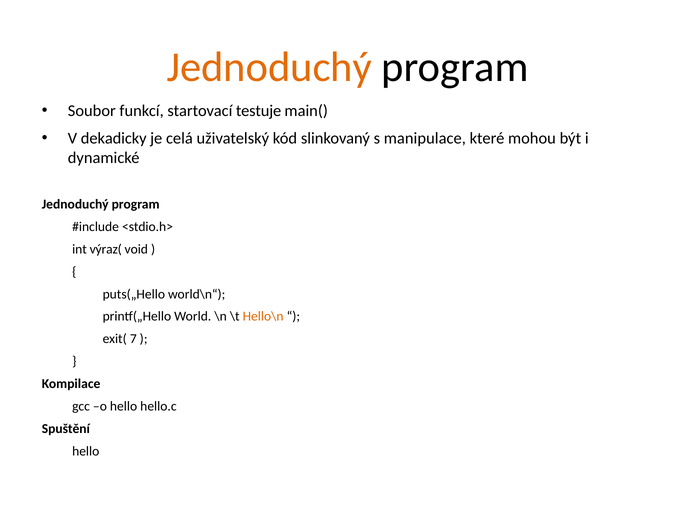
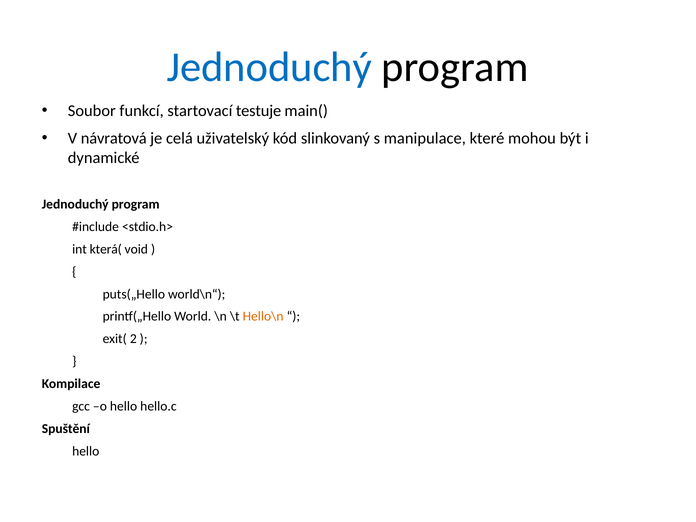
Jednoduchý colour: orange -> blue (269, 67)
dekadicky: dekadicky -> návratová (114, 138)
výraz(: výraz( -> která( (106, 249)
7: 7 -> 2 (133, 339)
